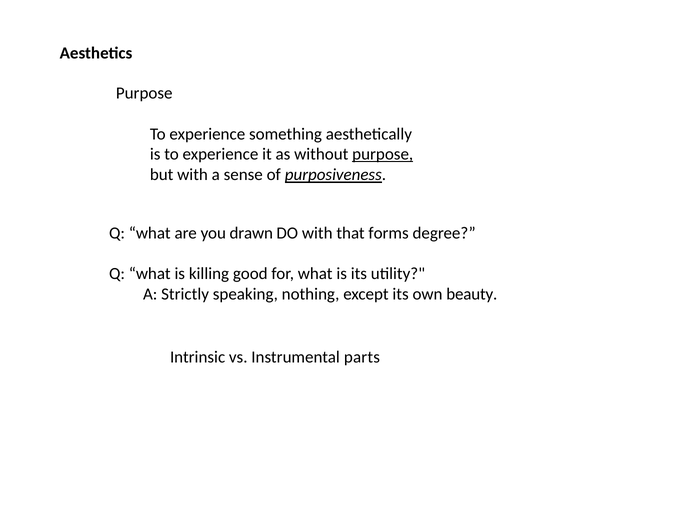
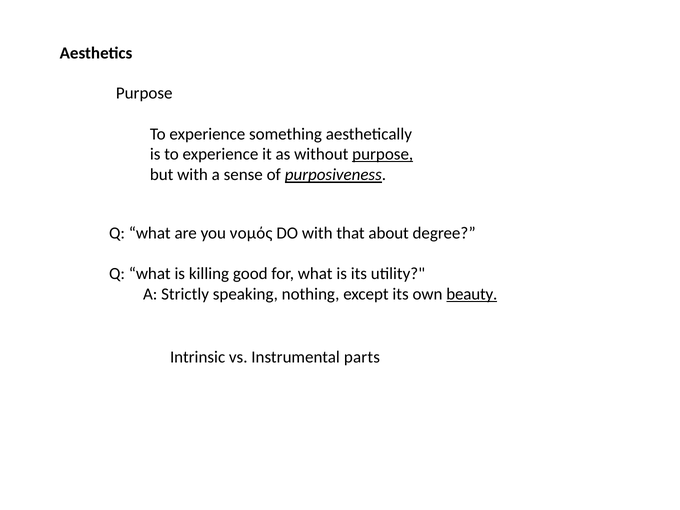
drawn: drawn -> νομός (251, 233)
forms: forms -> about (389, 233)
beauty underline: none -> present (472, 294)
